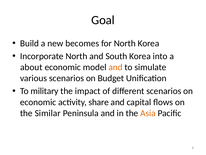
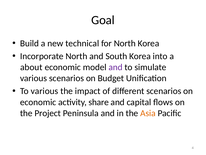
becomes: becomes -> technical (82, 43)
and colour: orange -> purple (116, 67)
To military: military -> various (44, 91)
Similar: Similar -> Project (48, 113)
